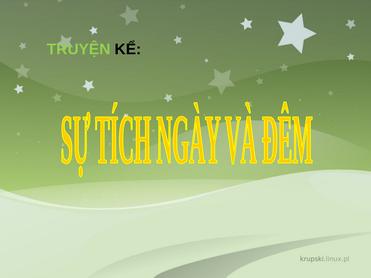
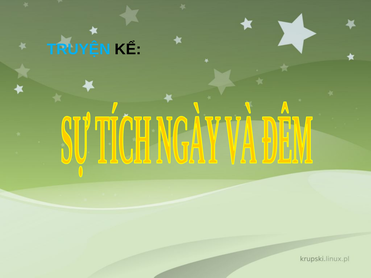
TRUYỆN colour: light green -> light blue (79, 49)
